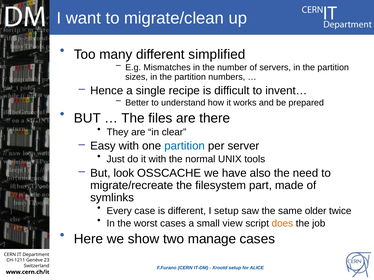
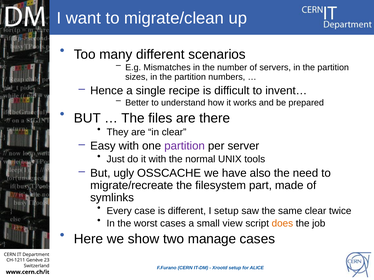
simplified: simplified -> scenarios (217, 55)
partition colour: blue -> purple (185, 146)
look: look -> ugly (124, 173)
same older: older -> clear (316, 211)
